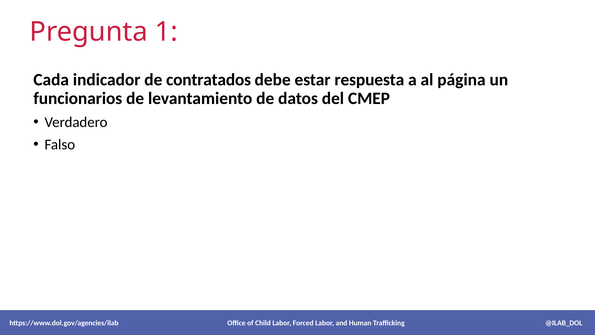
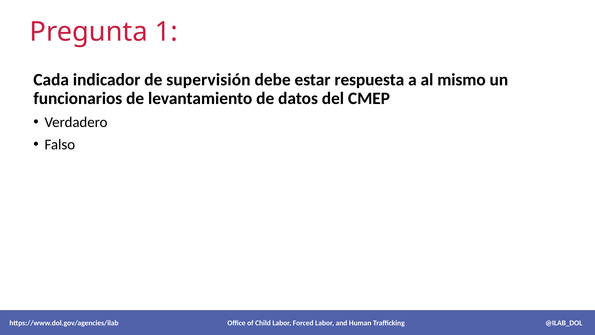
contratados: contratados -> supervisión (208, 80)
página: página -> mismo (461, 80)
